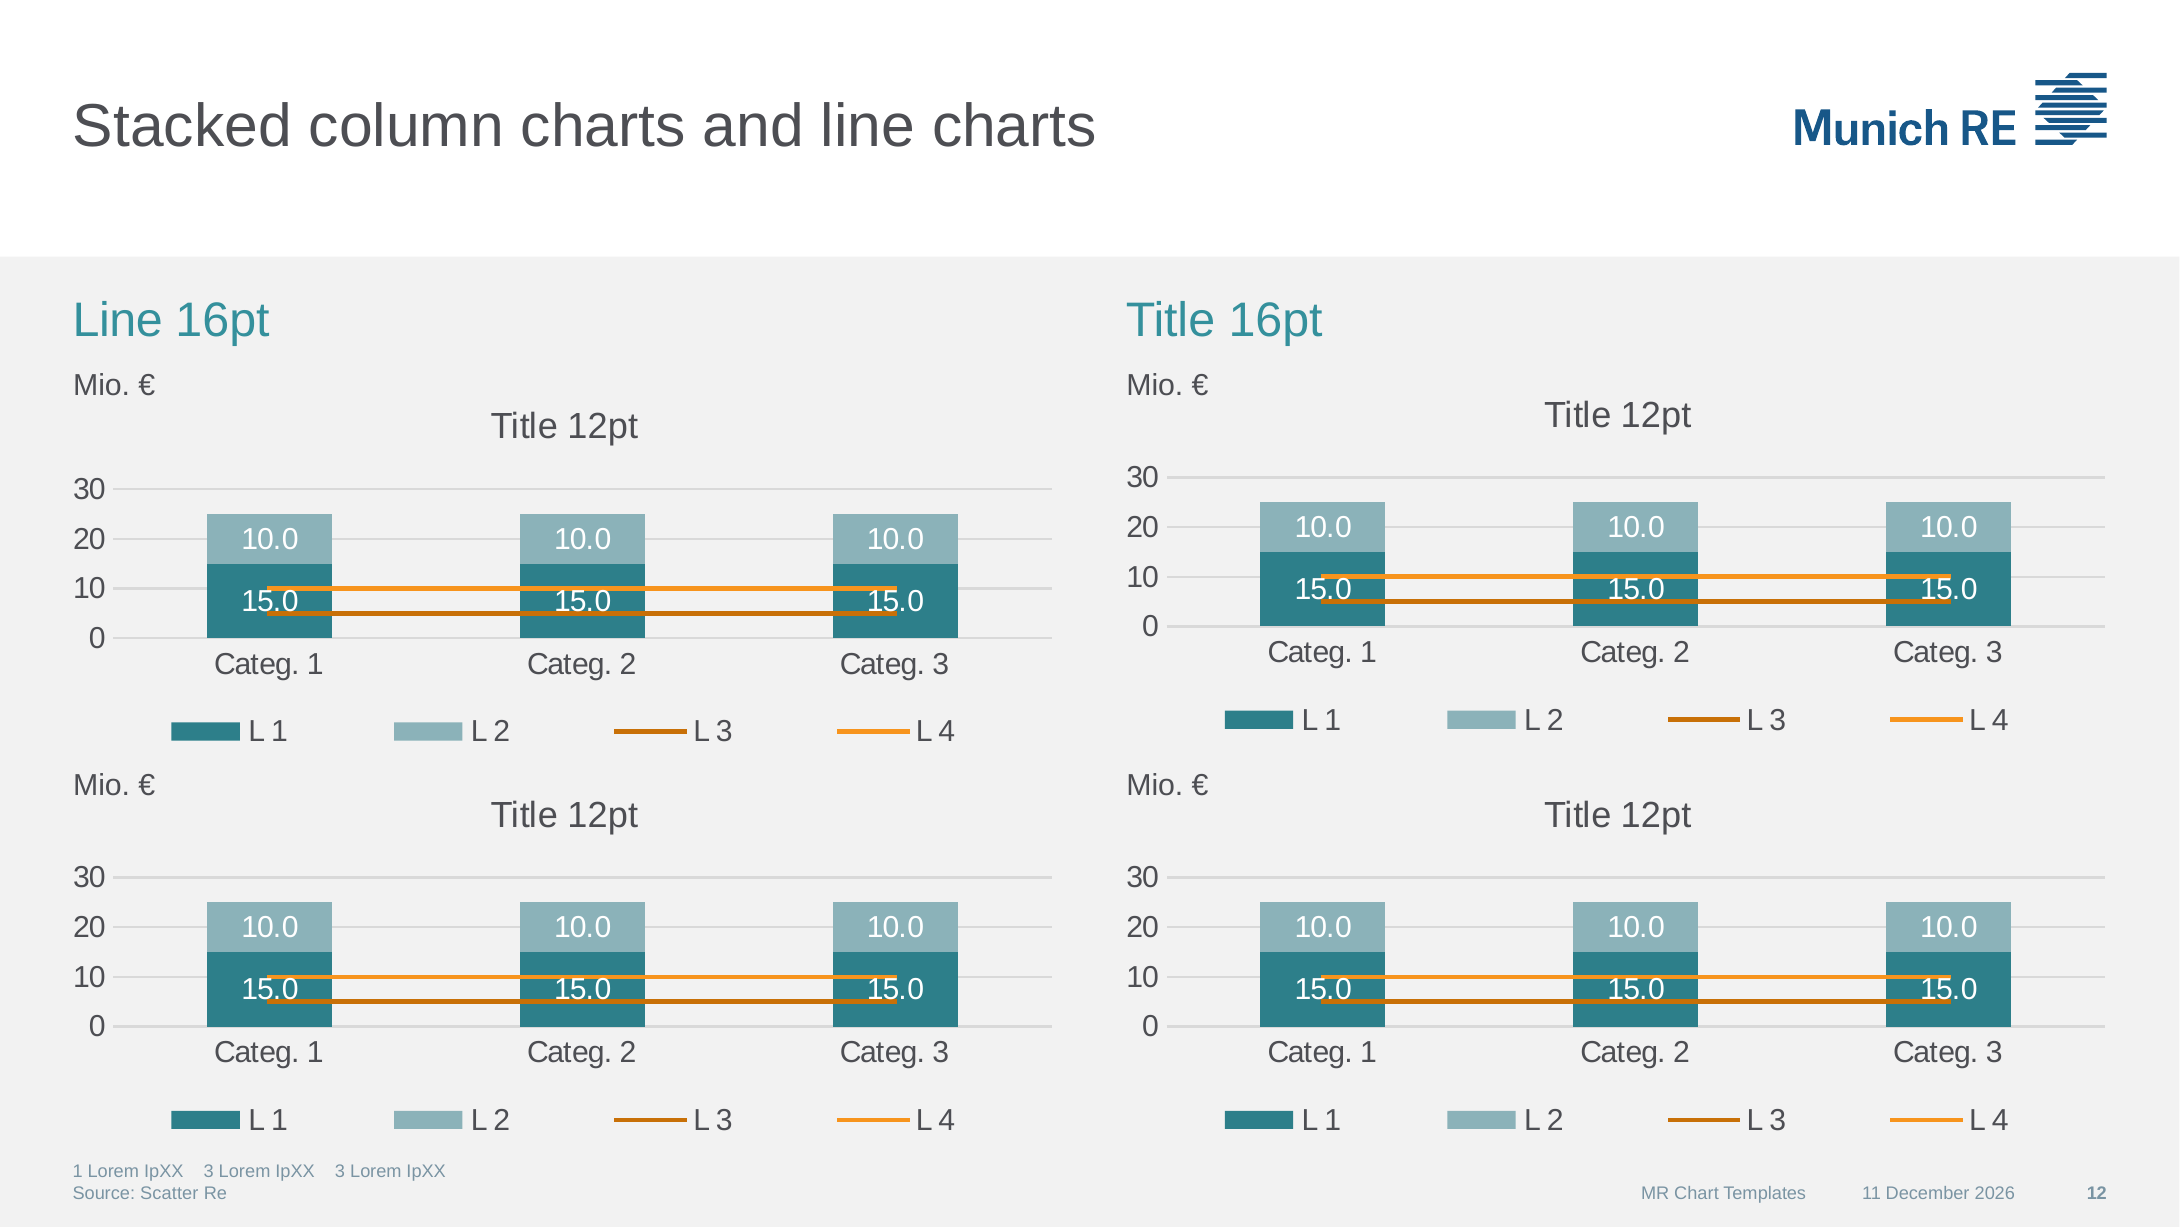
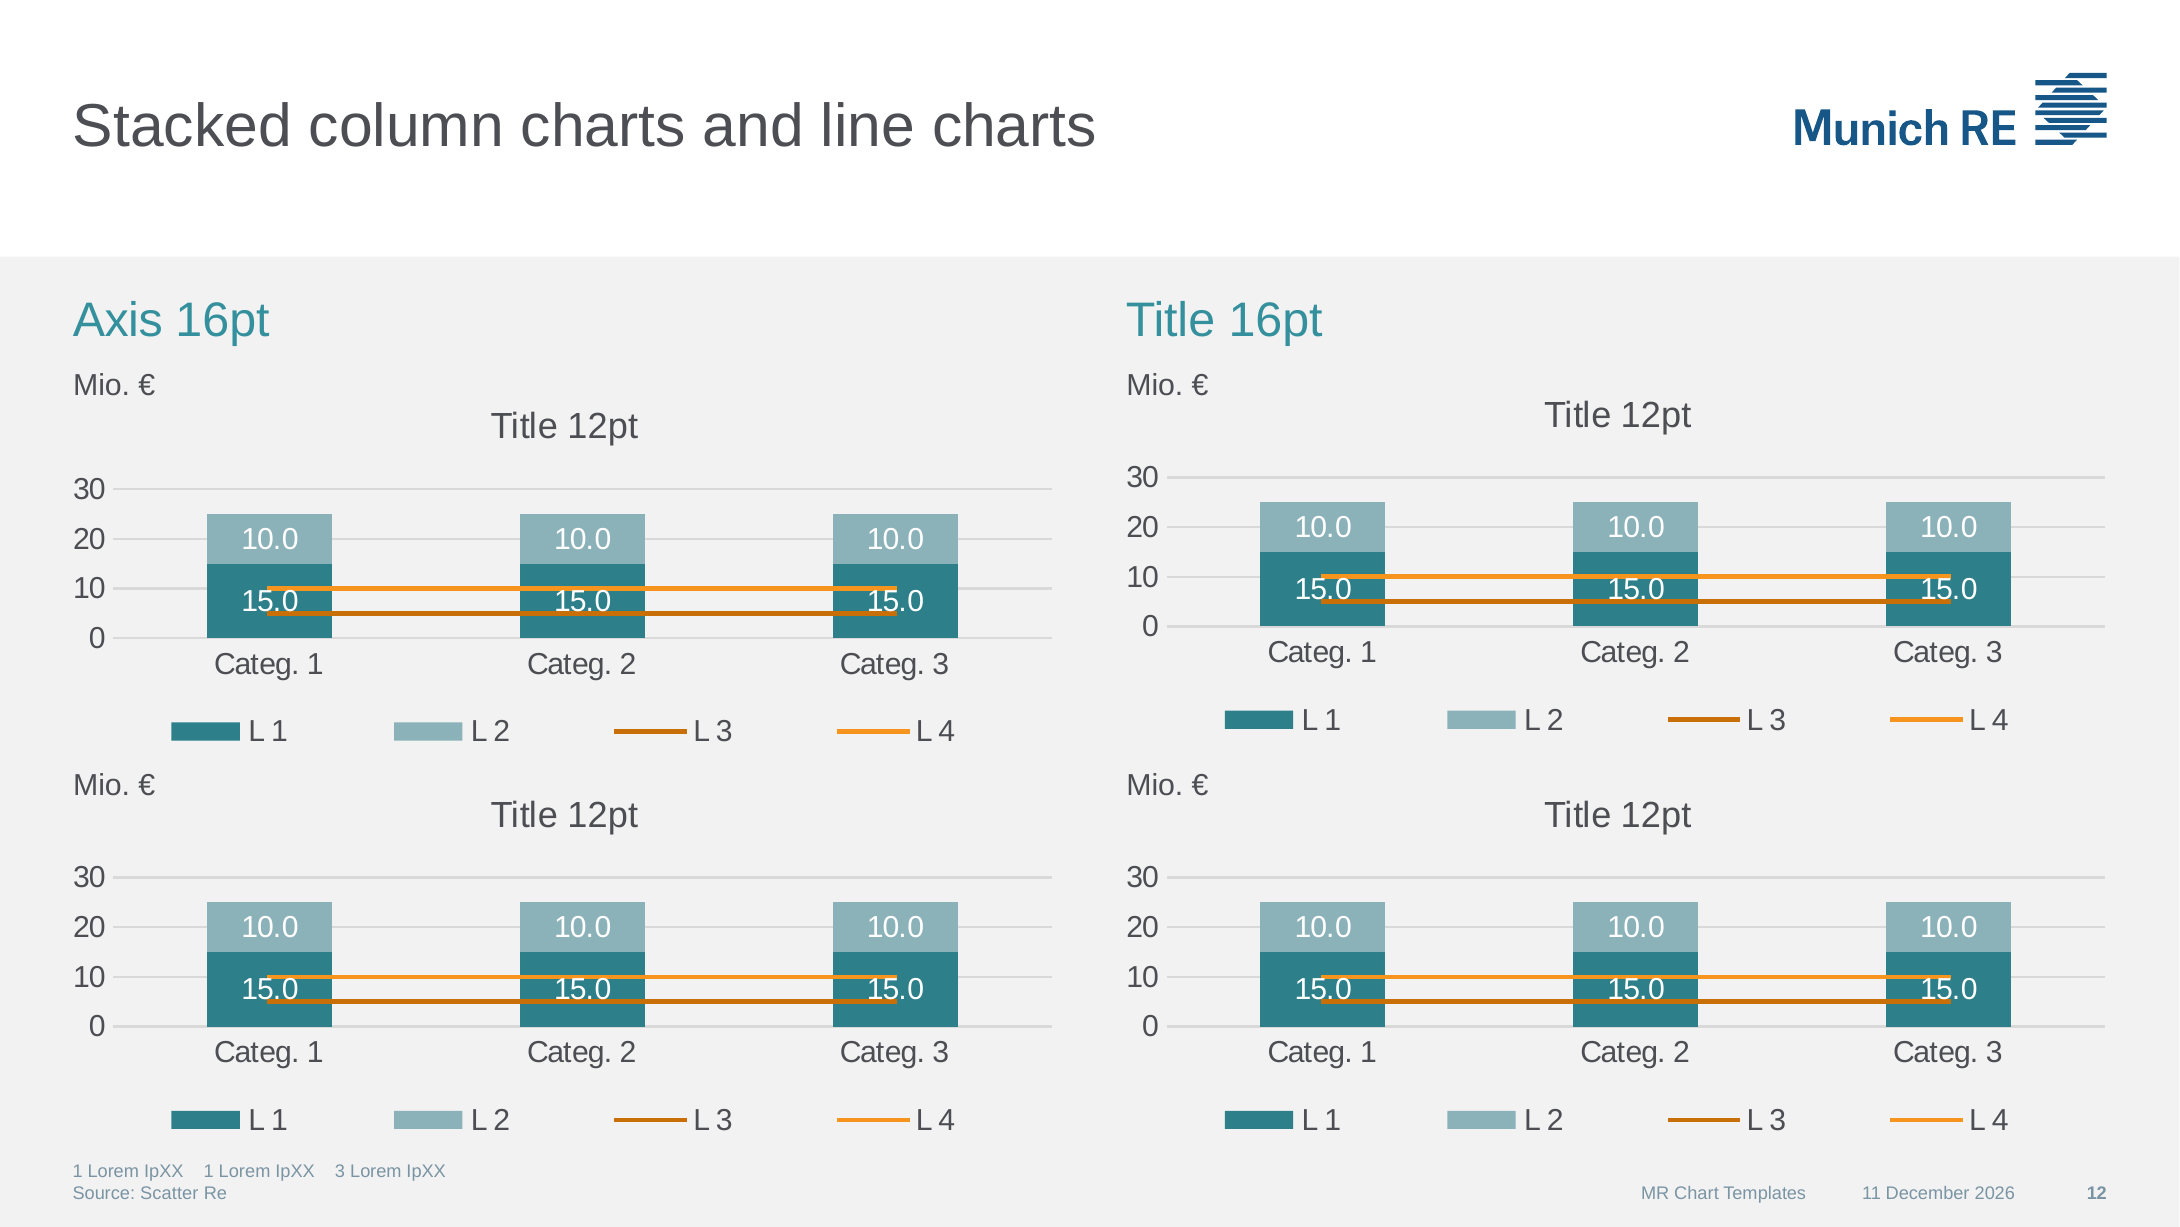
Line: Line -> Axis (118, 320)
1 Lorem IpXX 3: 3 -> 1 (209, 1171)
